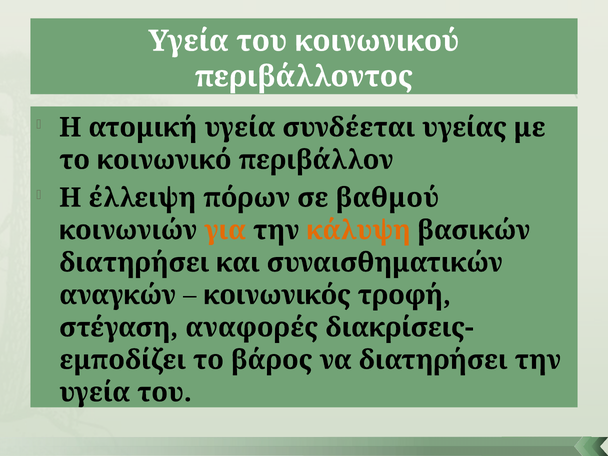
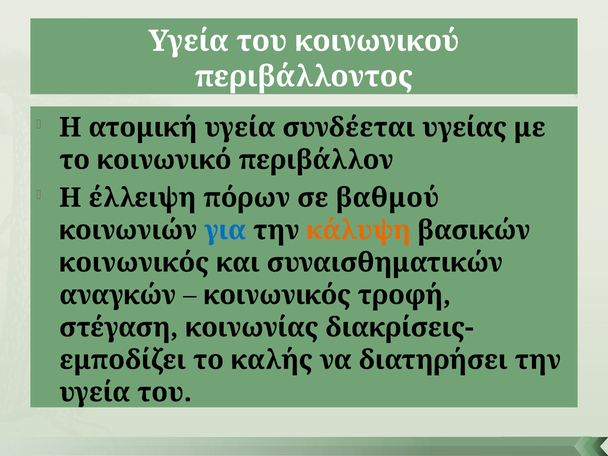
για colour: orange -> blue (225, 230)
διατηρήσει: διατηρήσει -> κοινωνικός (134, 263)
αναφορές: αναφορές -> κοινωνίας (252, 328)
βάρος: βάρος -> καλής (272, 360)
